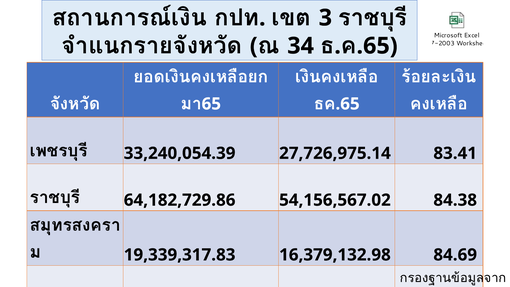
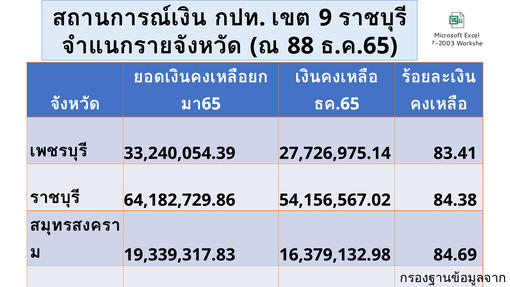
3: 3 -> 9 (325, 18)
34: 34 -> 88 (301, 46)
